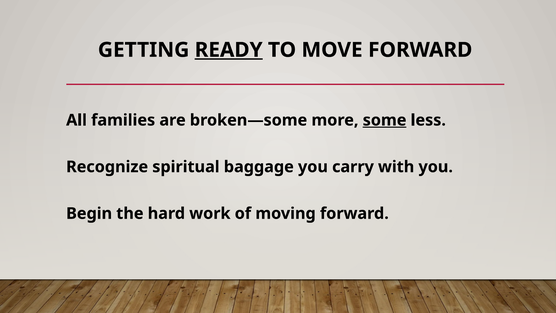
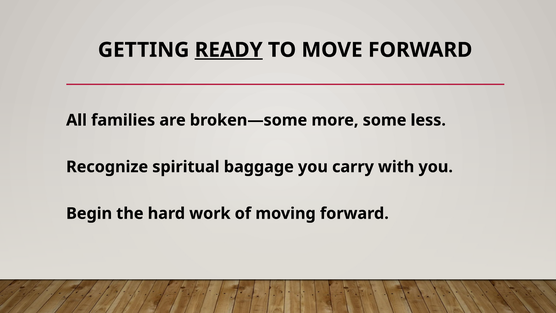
some underline: present -> none (385, 120)
